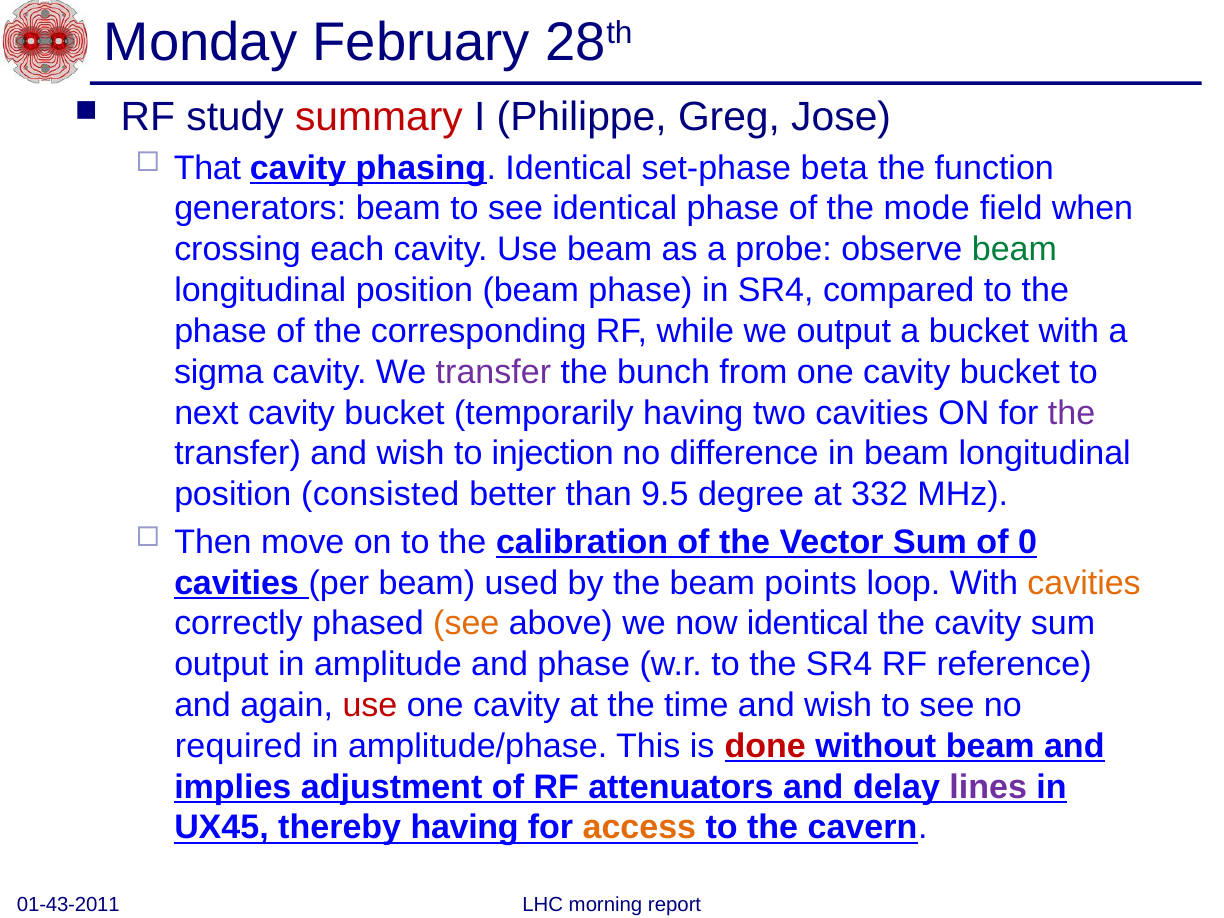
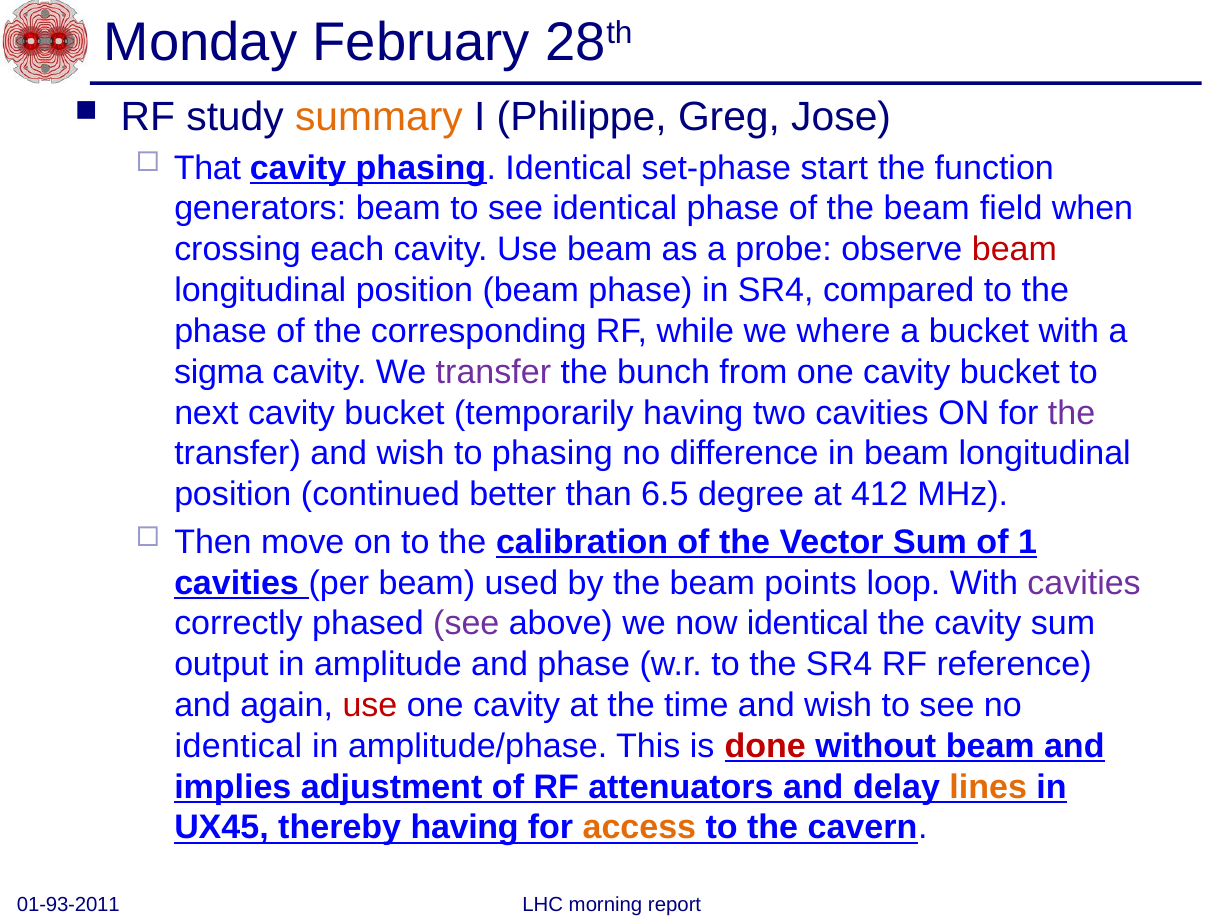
summary colour: red -> orange (379, 117)
beta: beta -> start (834, 168)
of the mode: mode -> beam (927, 209)
beam colour: green -> red (1014, 250)
we output: output -> where (844, 331)
to injection: injection -> phasing (552, 454)
consisted: consisted -> continued (380, 494)
9.5: 9.5 -> 6.5 (665, 494)
332: 332 -> 412 (880, 494)
0: 0 -> 1 (1028, 542)
cavities colour: orange -> purple (1084, 583)
see colour: orange -> purple (466, 624)
required: required -> identical (238, 746)
lines colour: purple -> orange (988, 787)
01-43-2011: 01-43-2011 -> 01-93-2011 (68, 905)
